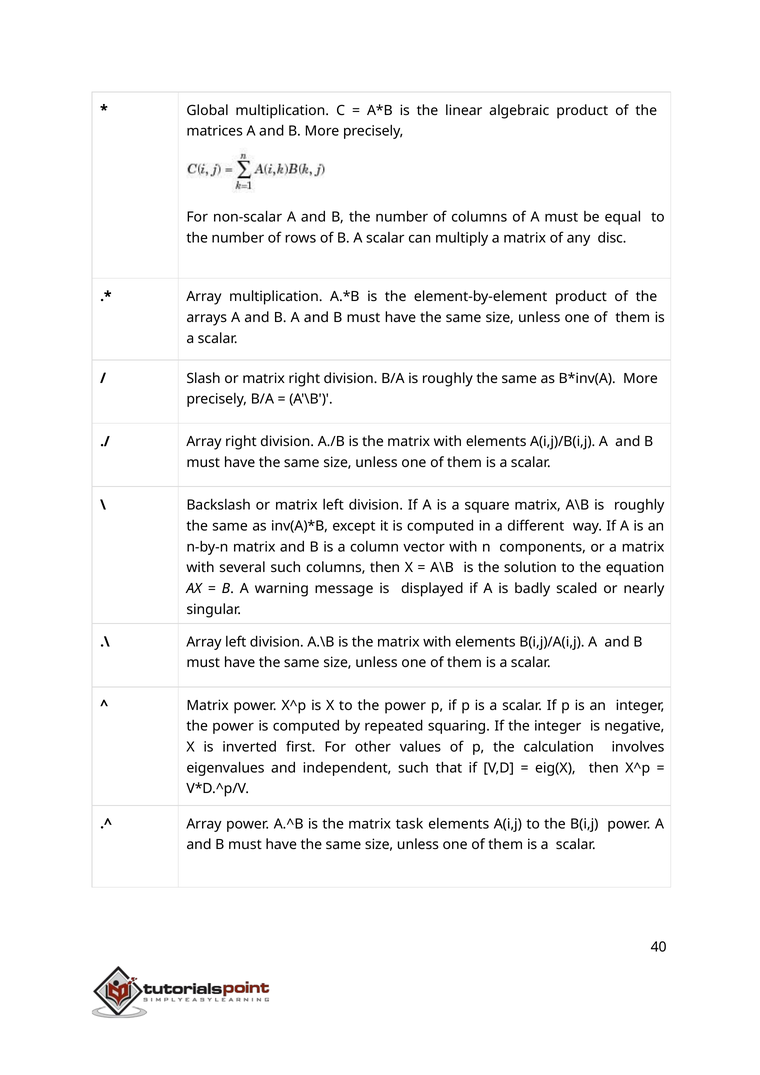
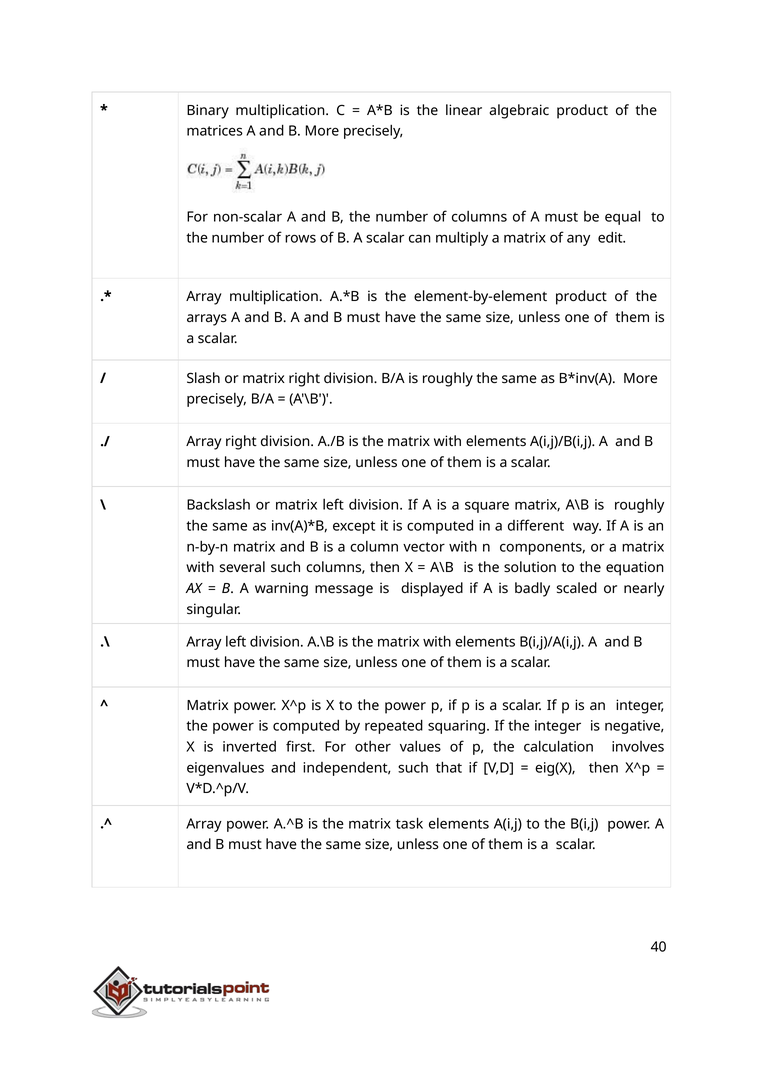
Global: Global -> Binary (208, 111)
disc: disc -> edit (612, 238)
